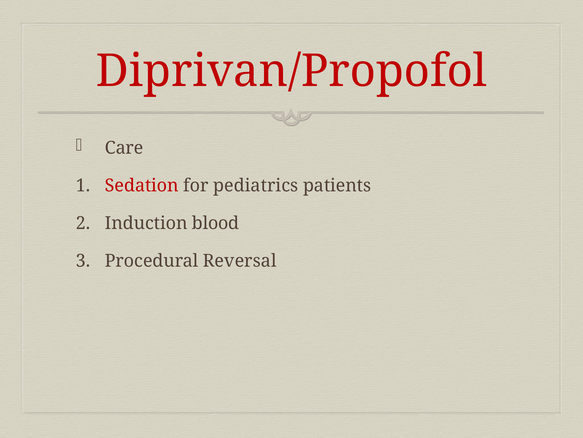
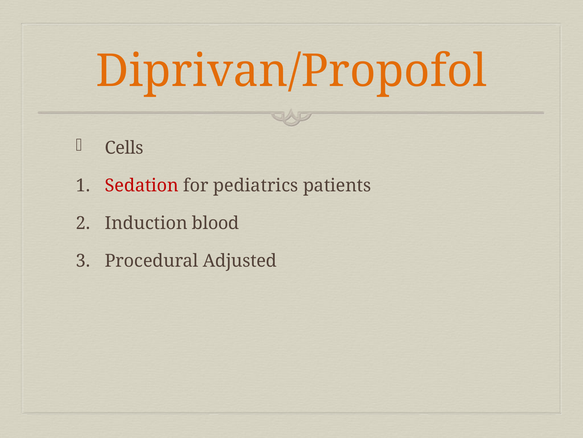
Diprivan/Propofol colour: red -> orange (291, 71)
Care: Care -> Cells (124, 148)
Reversal: Reversal -> Adjusted (240, 260)
